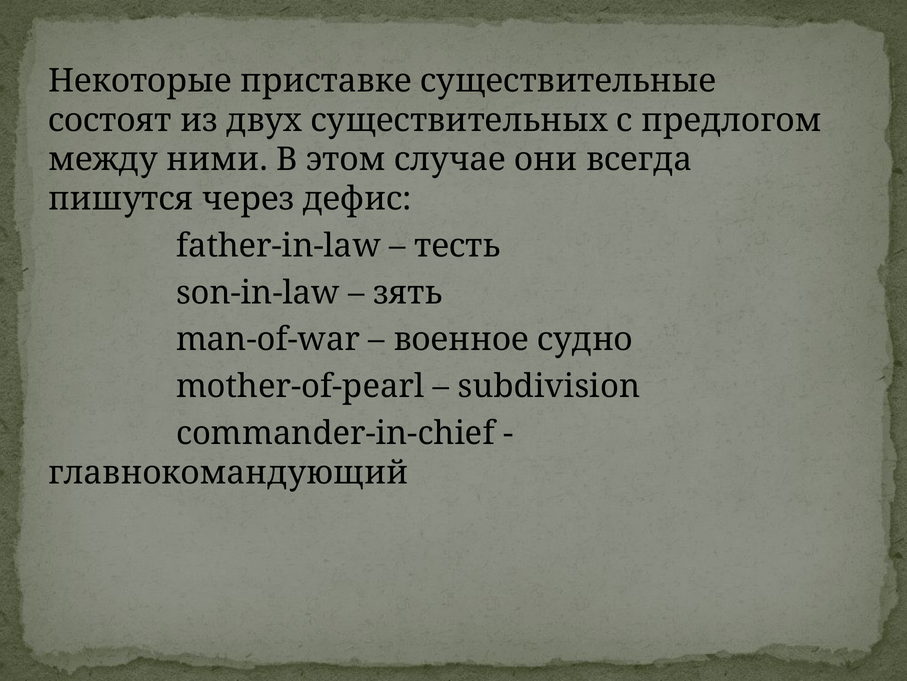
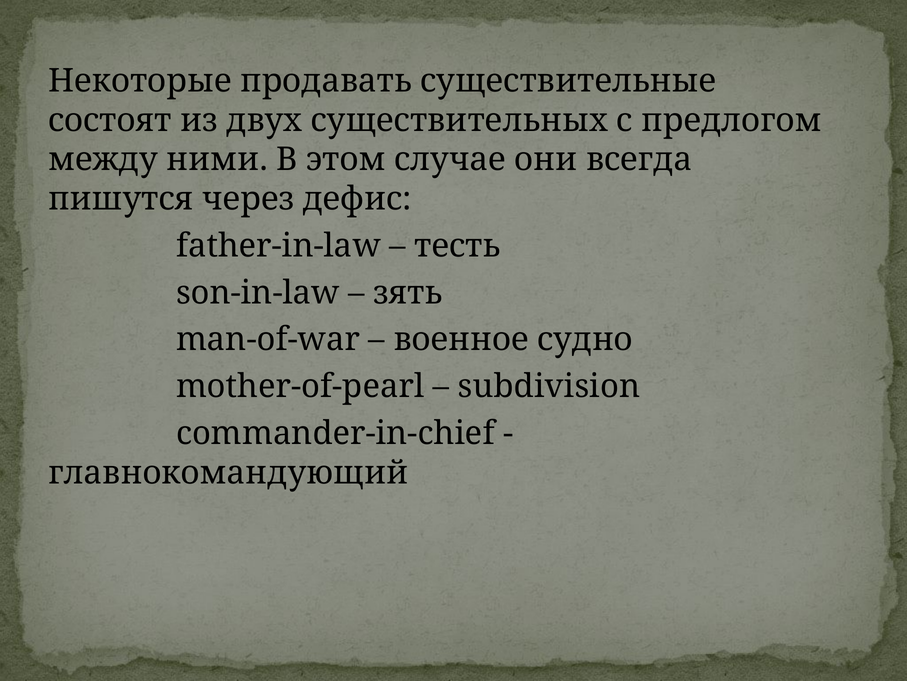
приставке: приставке -> продавать (326, 81)
